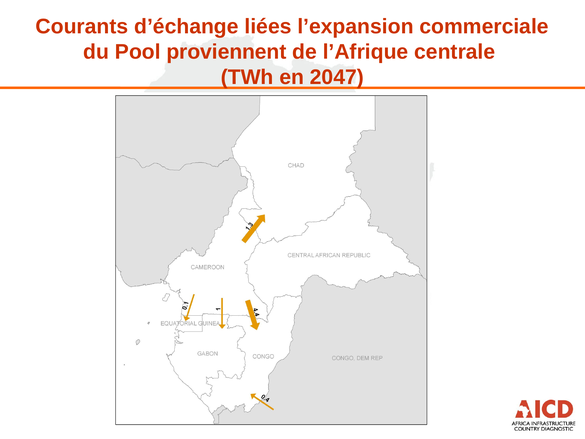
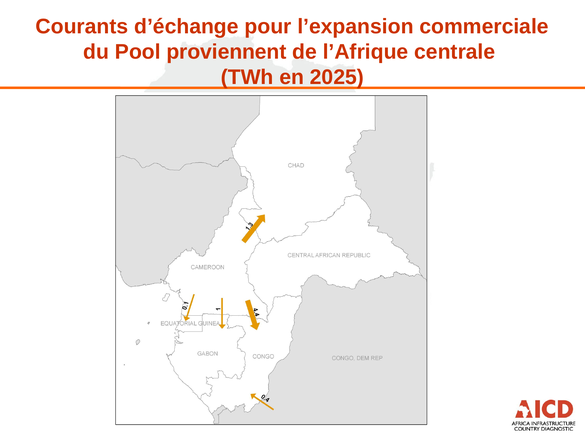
liées: liées -> pour (268, 26)
2047: 2047 -> 2025 (337, 77)
